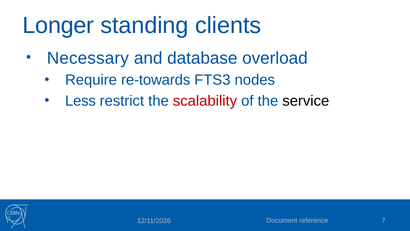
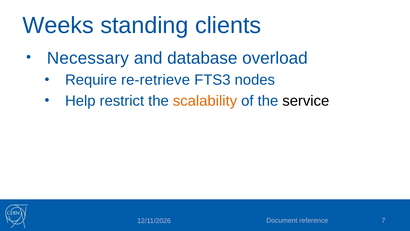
Longer: Longer -> Weeks (58, 25)
re-towards: re-towards -> re-retrieve (156, 80)
Less: Less -> Help (80, 101)
scalability colour: red -> orange (205, 101)
